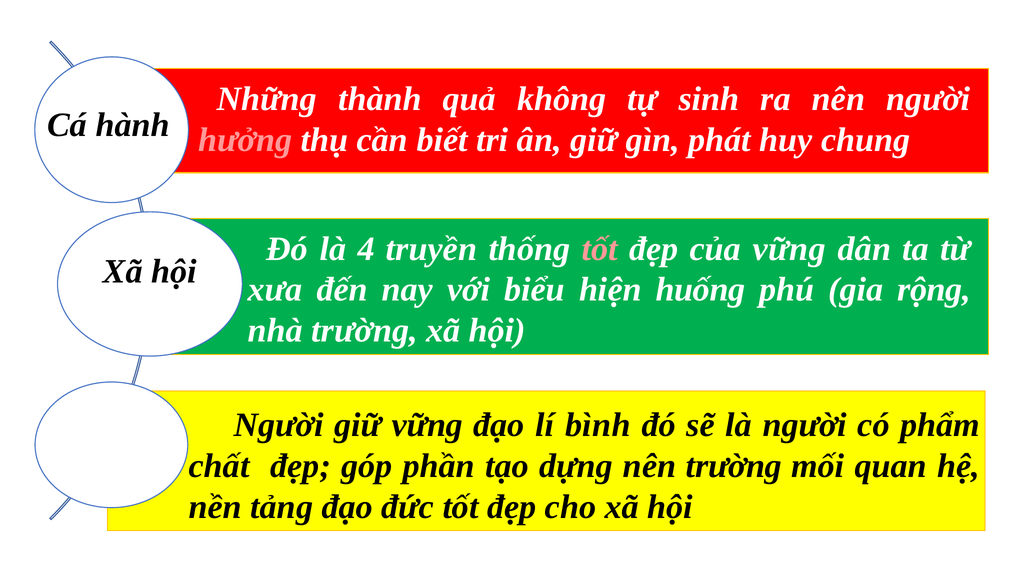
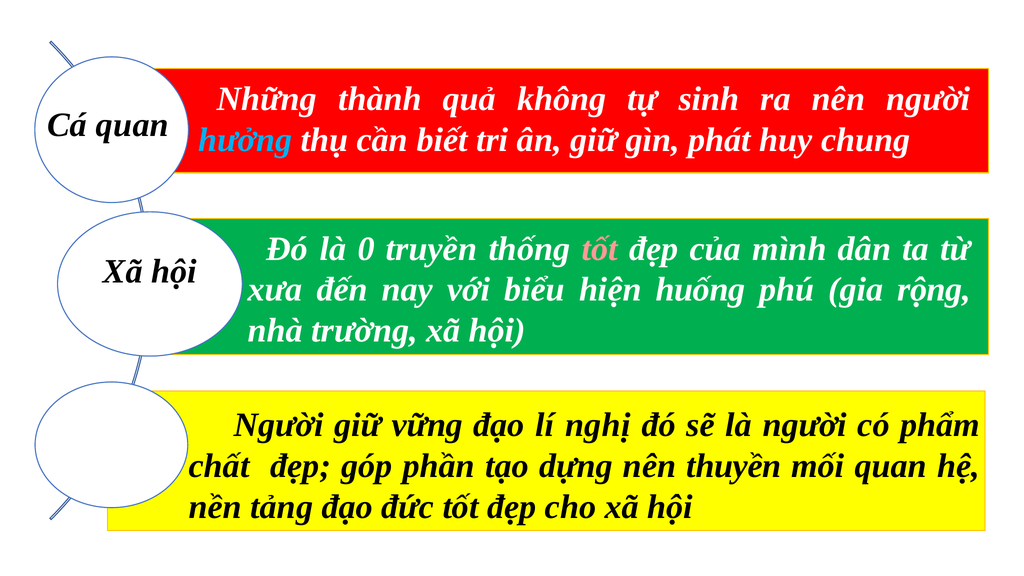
Cá hành: hành -> quan (132, 125)
hưởng colour: pink -> light blue (245, 140)
4: 4 -> 0 (366, 249)
của vững: vững -> mình (789, 249)
bình: bình -> nghị (598, 425)
nên trường: trường -> thuyền (734, 466)
